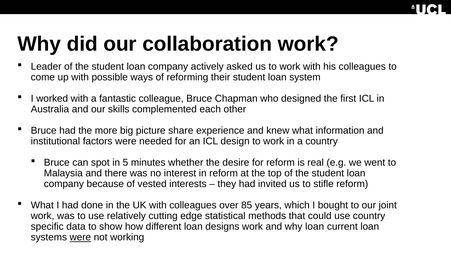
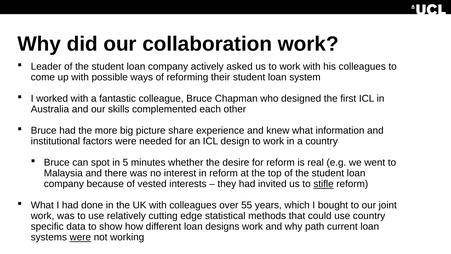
stifle underline: none -> present (324, 184)
85: 85 -> 55 (247, 205)
why loan: loan -> path (315, 226)
